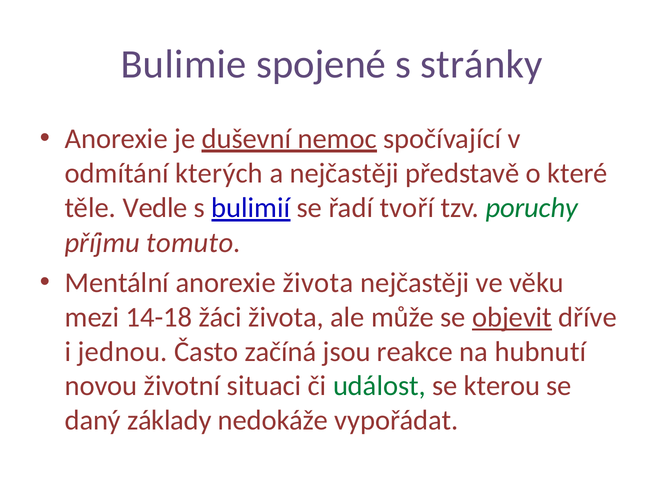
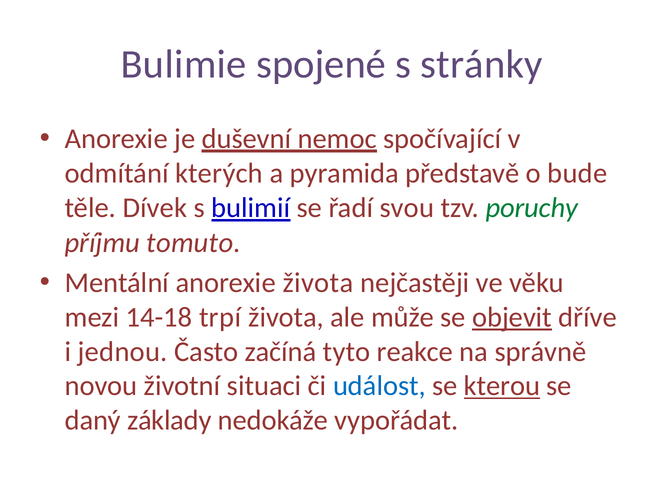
a nejčastěji: nejčastěji -> pyramida (344, 174)
které: které -> bude (577, 174)
Vedle: Vedle -> Dívek (155, 208)
tvoří: tvoří -> svou (407, 208)
žáci: žáci -> trpí (220, 317)
jsou: jsou -> tyto (347, 352)
hubnutí: hubnutí -> správně (540, 352)
událost colour: green -> blue (379, 386)
kterou underline: none -> present (502, 386)
